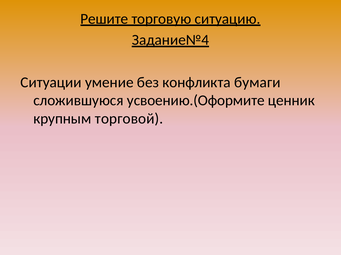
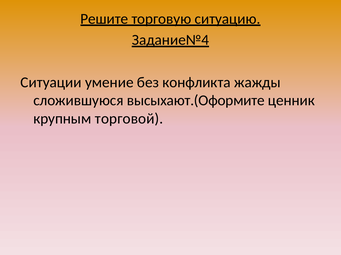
бумаги: бумаги -> жажды (257, 83)
усвоению.(Оформите: усвоению.(Оформите -> высыхают.(Оформите (196, 101)
